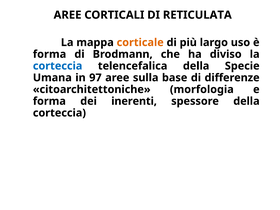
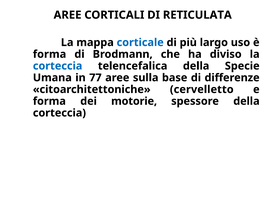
corticale colour: orange -> blue (140, 42)
97: 97 -> 77 (95, 78)
morfologia: morfologia -> cervelletto (202, 89)
inerenti: inerenti -> motorie (134, 101)
